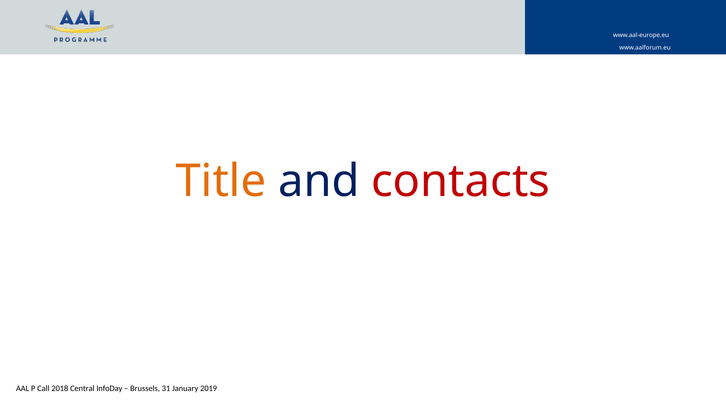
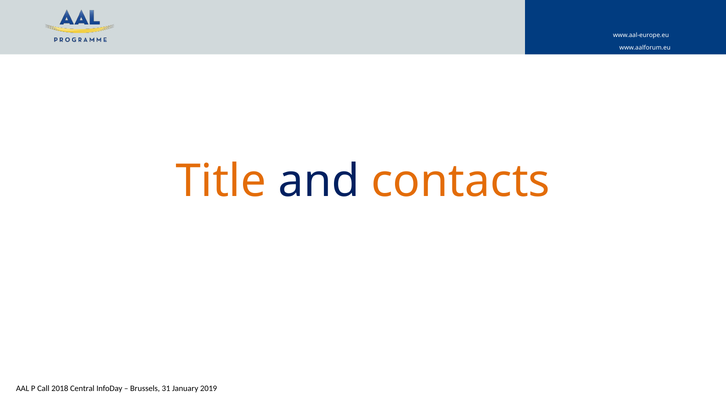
contacts colour: red -> orange (461, 181)
